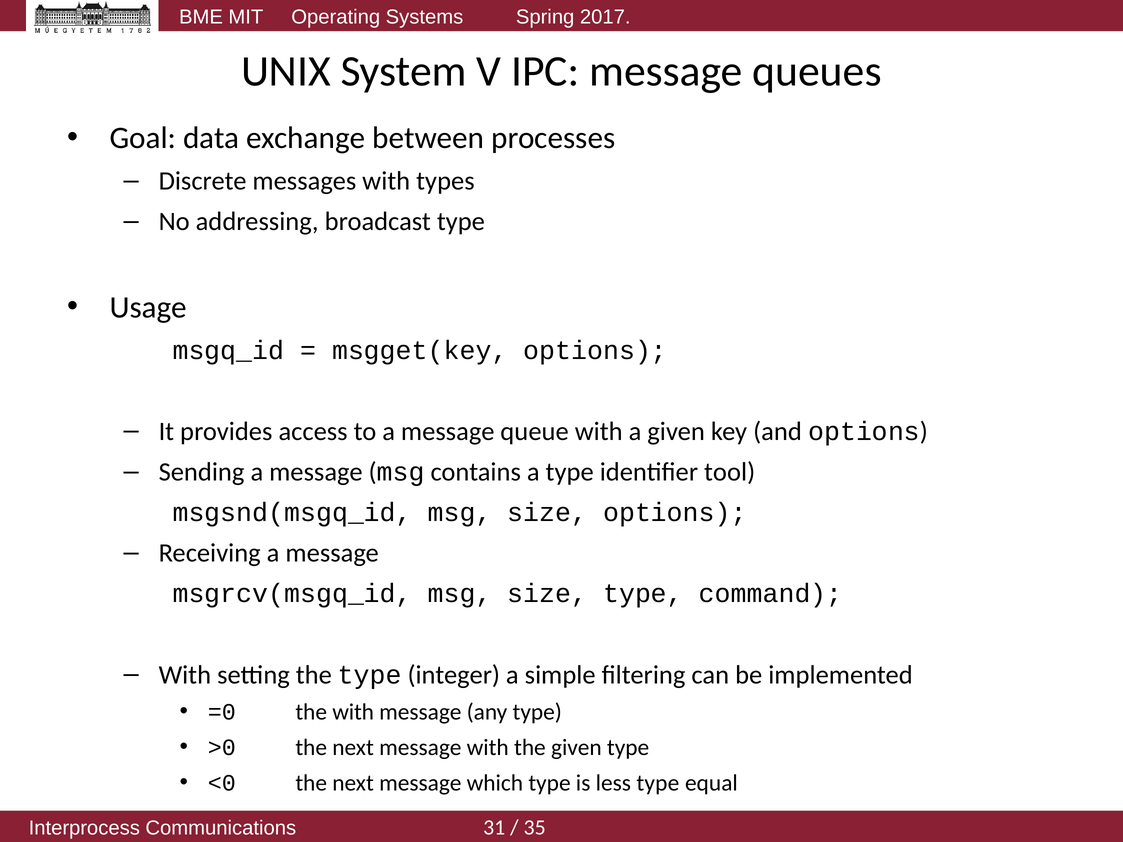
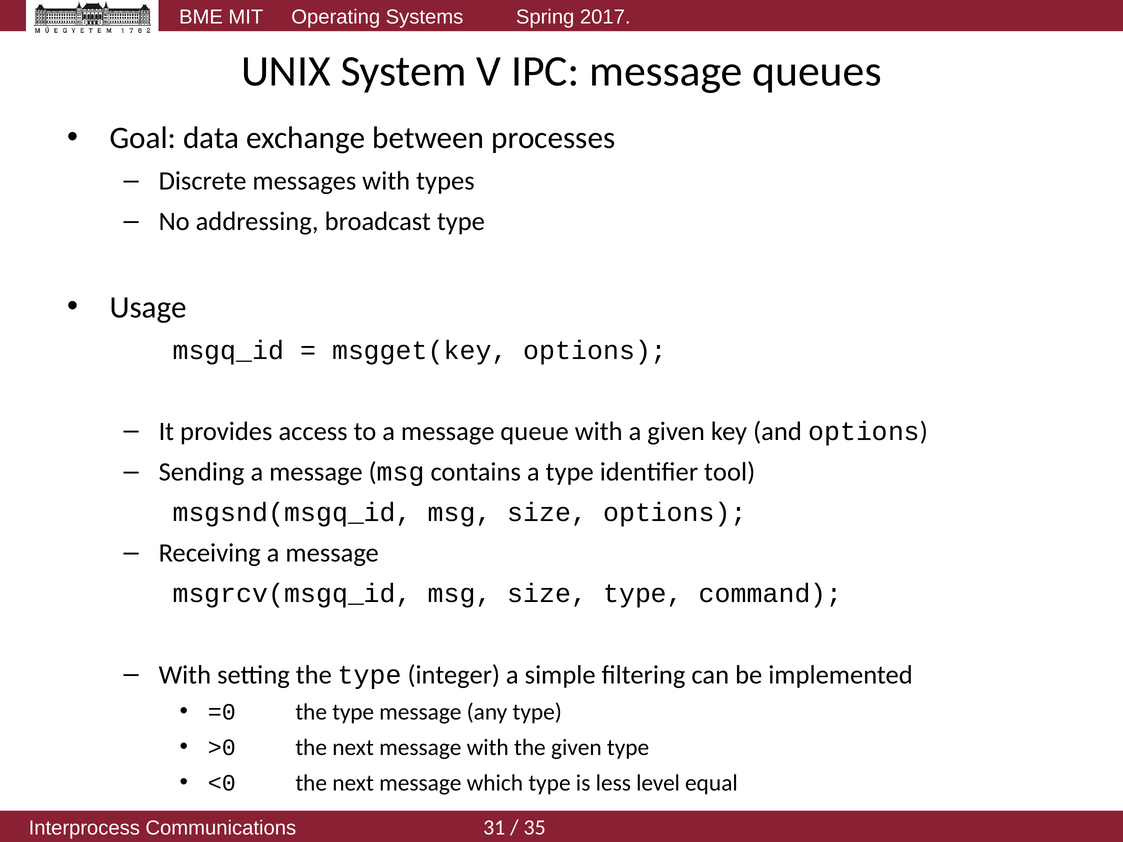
=0 the with: with -> type (353, 712)
less type: type -> level (658, 783)
